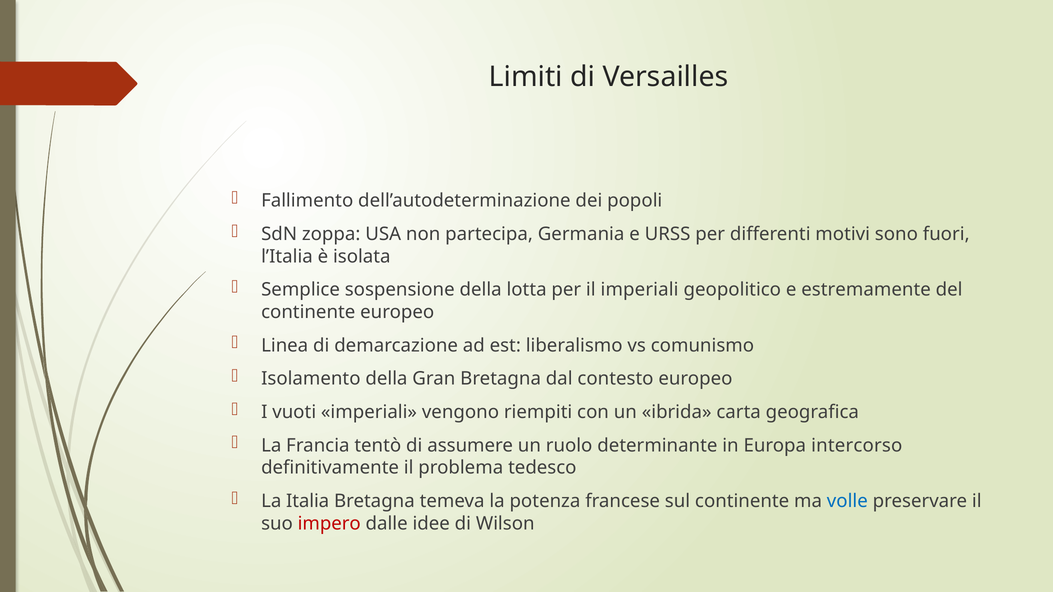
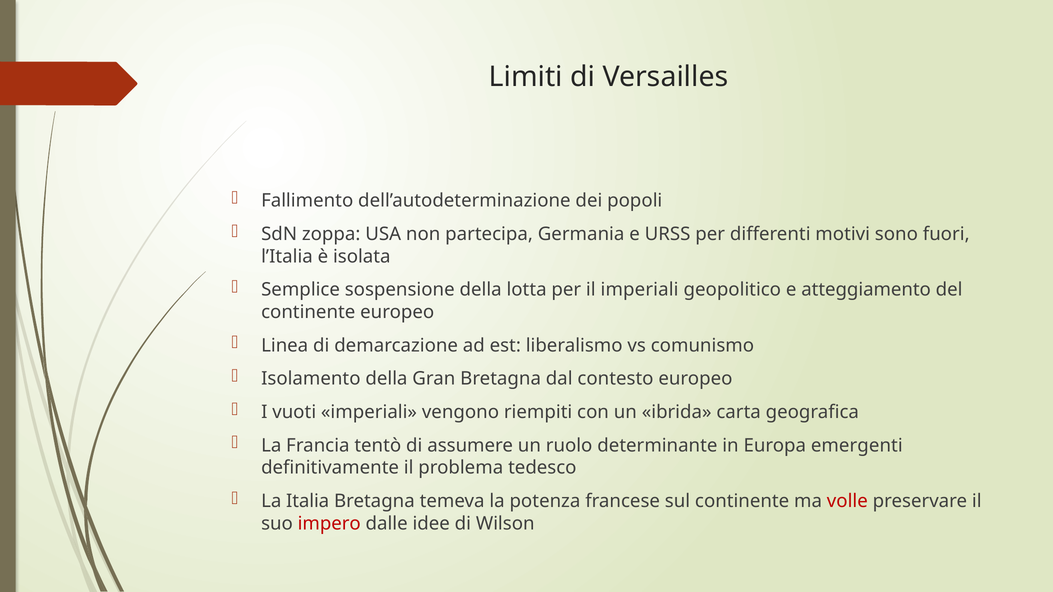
estremamente: estremamente -> atteggiamento (866, 290)
intercorso: intercorso -> emergenti (857, 446)
volle colour: blue -> red (847, 501)
